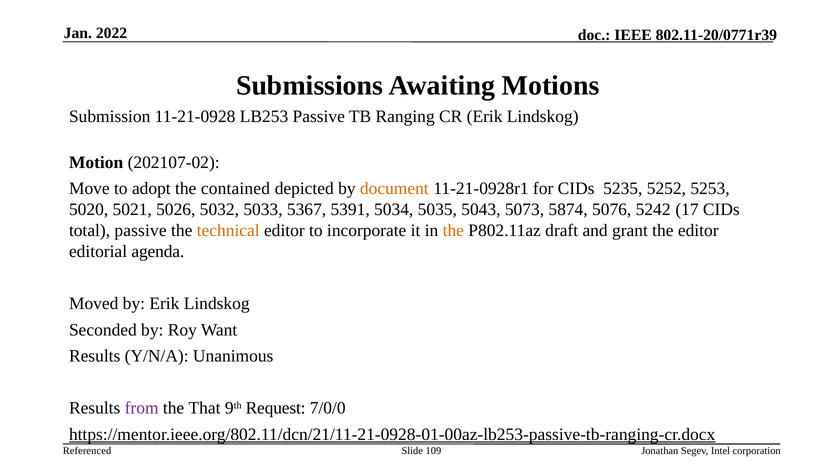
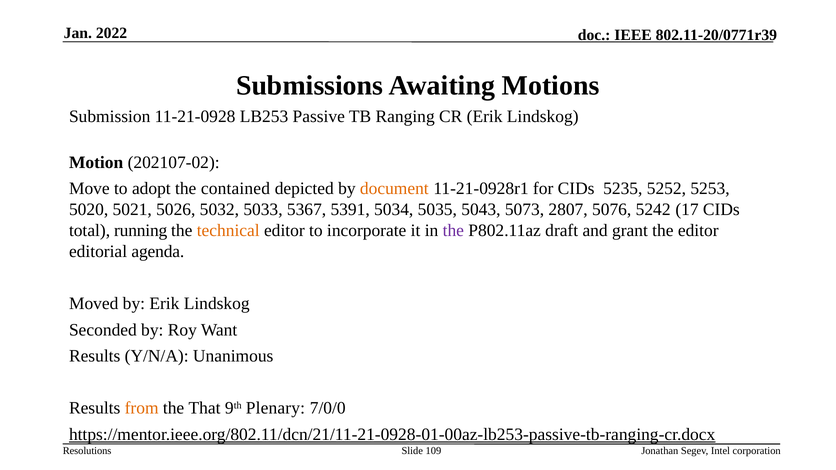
5874: 5874 -> 2807 (568, 210)
total passive: passive -> running (141, 231)
the colour: orange -> purple (453, 231)
from colour: purple -> orange (142, 408)
Request: Request -> Plenary (275, 408)
Referenced: Referenced -> Resolutions (87, 451)
